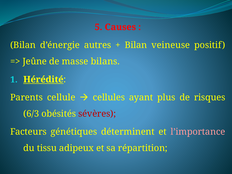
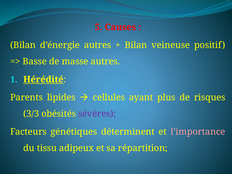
Jeûne: Jeûne -> Basse (35, 61)
masse bilans: bilans -> autres (105, 61)
cellule: cellule -> lipides (61, 98)
6/3: 6/3 -> 3/3 (31, 114)
sévères colour: red -> purple (97, 114)
